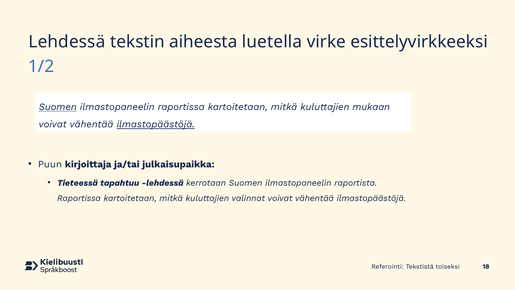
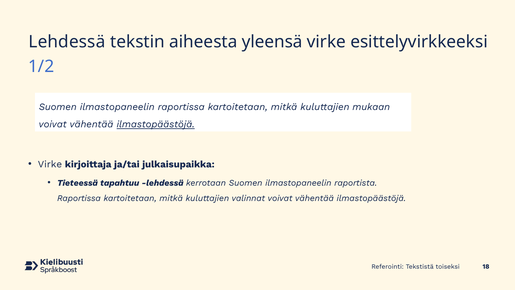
luetella: luetella -> yleensä (272, 42)
Suomen underline: present -> none (58, 107)
Puun: Puun -> Virke (50, 164)
